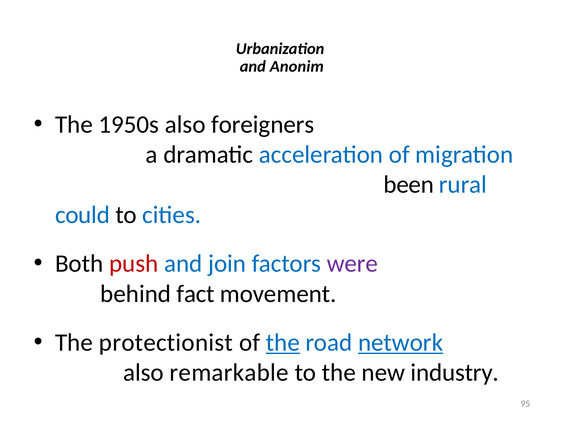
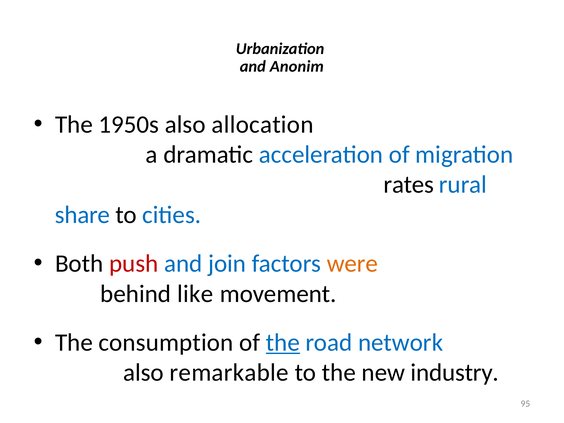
foreigners: foreigners -> allocation (263, 125)
been: been -> rates (409, 185)
could: could -> share (82, 215)
were colour: purple -> orange (352, 264)
fact: fact -> like (195, 294)
protectionist: protectionist -> consumption (166, 343)
network underline: present -> none (401, 343)
